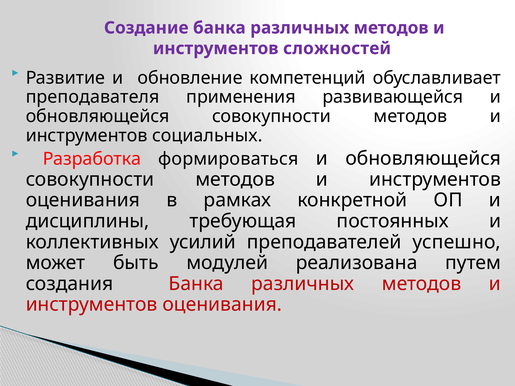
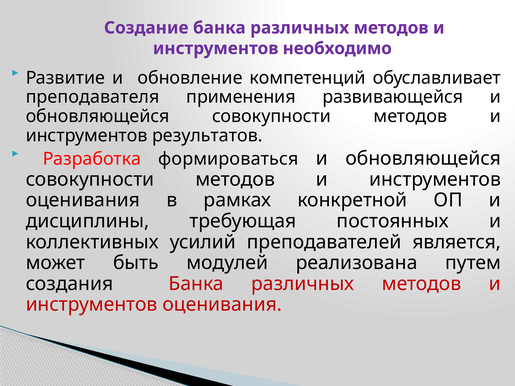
сложностей: сложностей -> необходимо (337, 48)
социальных: социальных -> результатов (207, 136)
успешно: успешно -> является (457, 242)
